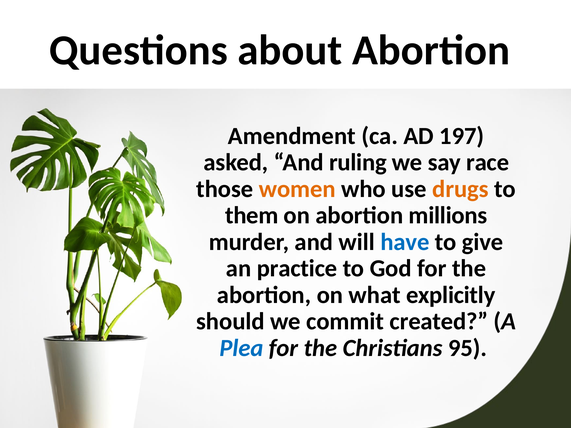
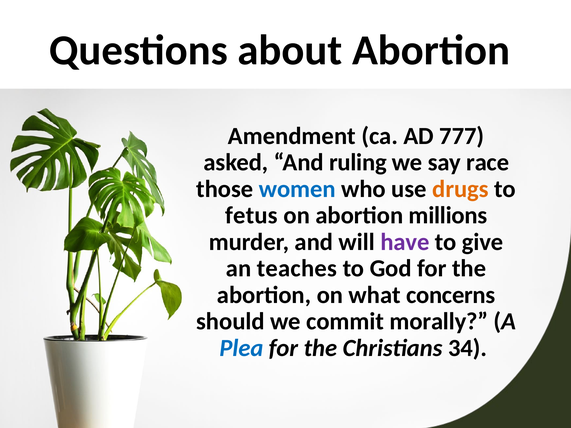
197: 197 -> 777 (462, 136)
women colour: orange -> blue (297, 189)
them: them -> fetus (252, 216)
have colour: blue -> purple (405, 242)
practice: practice -> teaches (297, 269)
explicitly: explicitly -> concerns (451, 295)
created: created -> morally (439, 322)
95: 95 -> 34 (468, 348)
